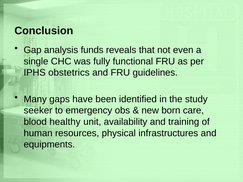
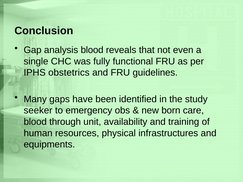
analysis funds: funds -> blood (92, 50)
healthy: healthy -> through (65, 122)
